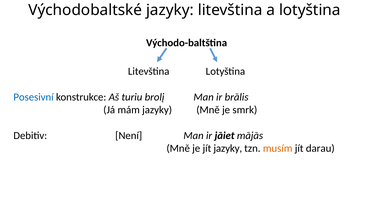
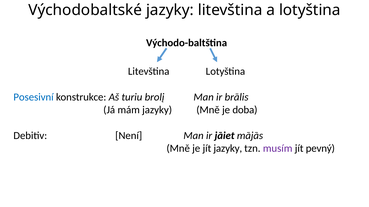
smrk: smrk -> doba (245, 110)
musím colour: orange -> purple (278, 149)
darau: darau -> pevný (320, 149)
